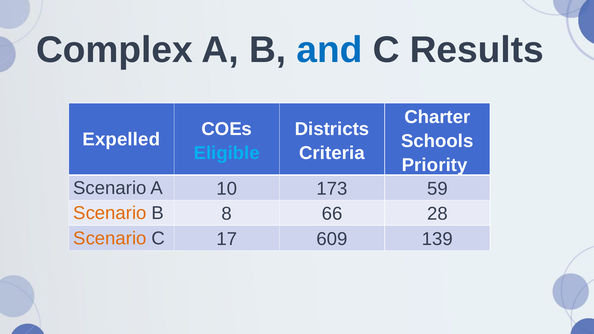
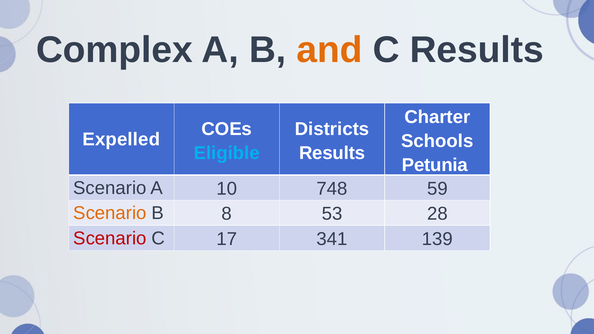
and colour: blue -> orange (329, 50)
Criteria: Criteria -> Results (332, 153)
Priority: Priority -> Petunia (435, 165)
173: 173 -> 748 (332, 189)
66: 66 -> 53 (332, 214)
Scenario colour: orange -> red (110, 238)
609: 609 -> 341 (332, 239)
